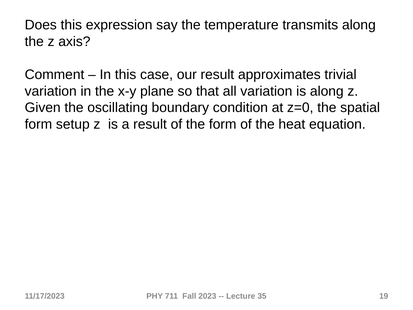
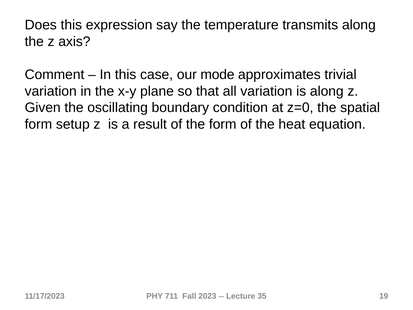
our result: result -> mode (217, 75)
